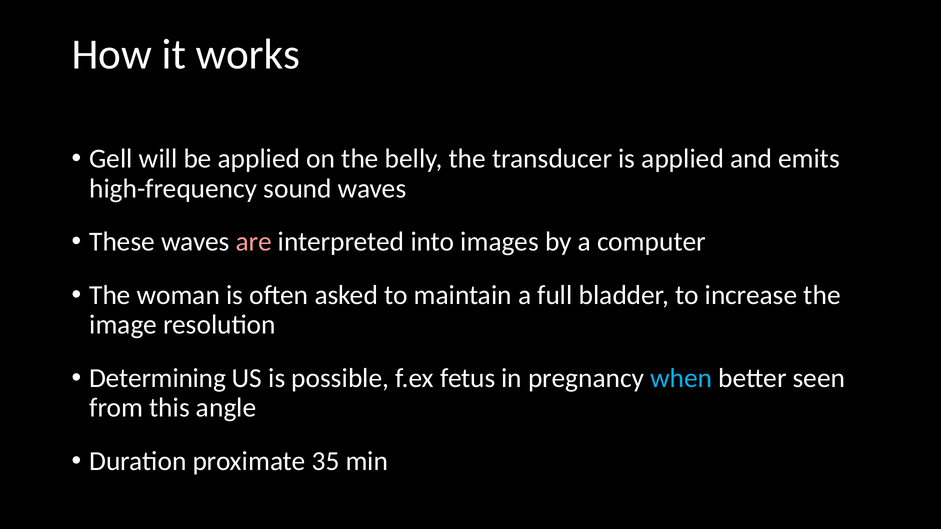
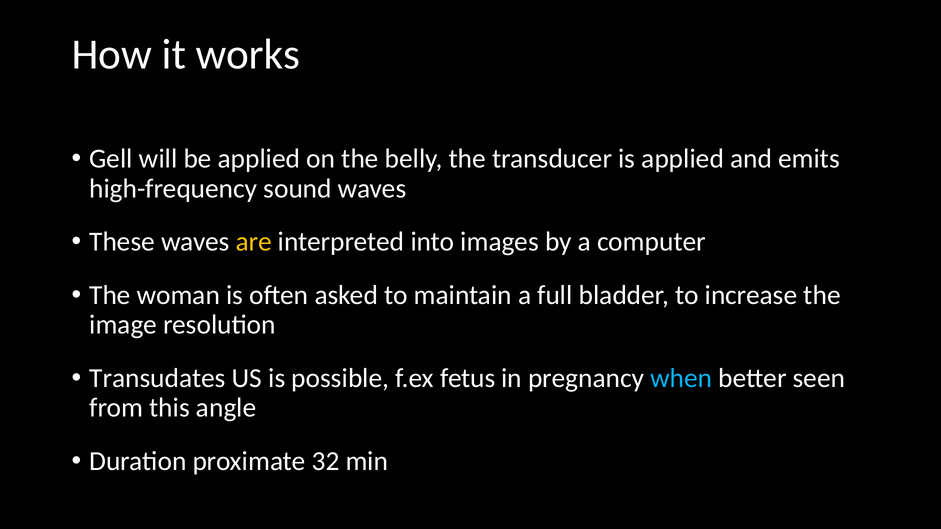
are colour: pink -> yellow (254, 242)
Determining: Determining -> Transudates (157, 378)
35: 35 -> 32 (326, 461)
